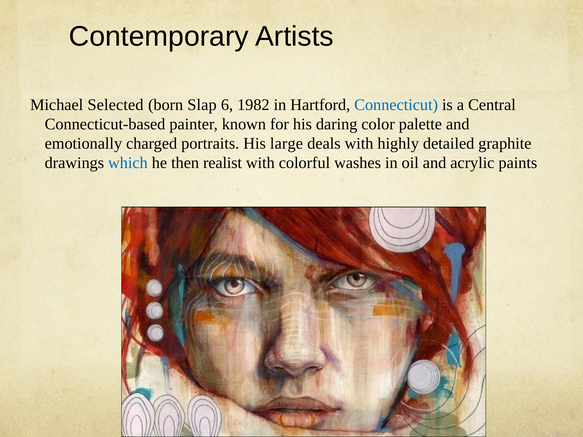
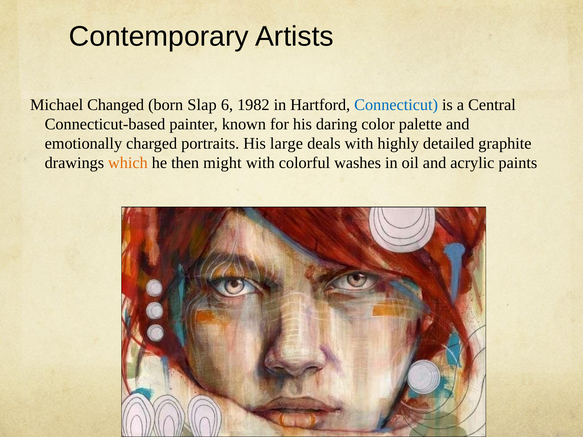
Selected: Selected -> Changed (116, 105)
which colour: blue -> orange (128, 163)
realist: realist -> might (222, 163)
